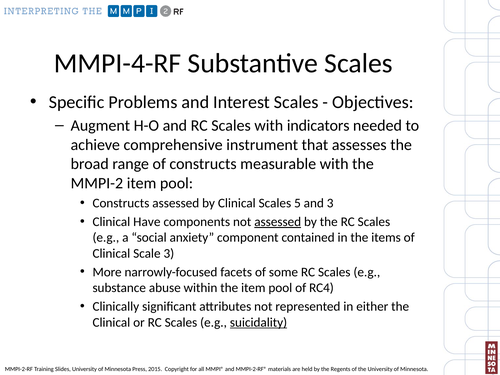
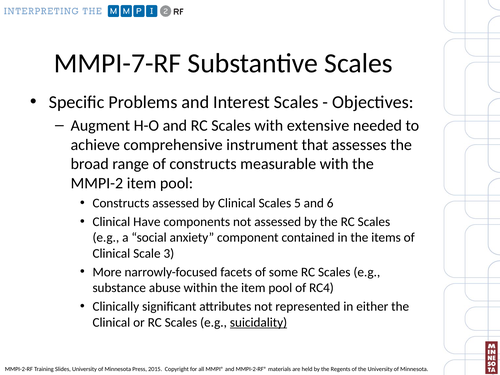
MMPI-4-RF: MMPI-4-RF -> MMPI-7-RF (118, 63)
indicators: indicators -> extensive (318, 126)
and 3: 3 -> 6 (330, 203)
assessed underline: present -> none (278, 222)
